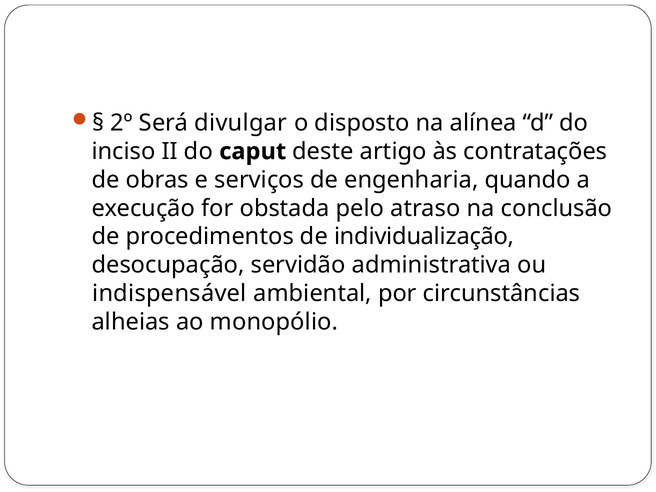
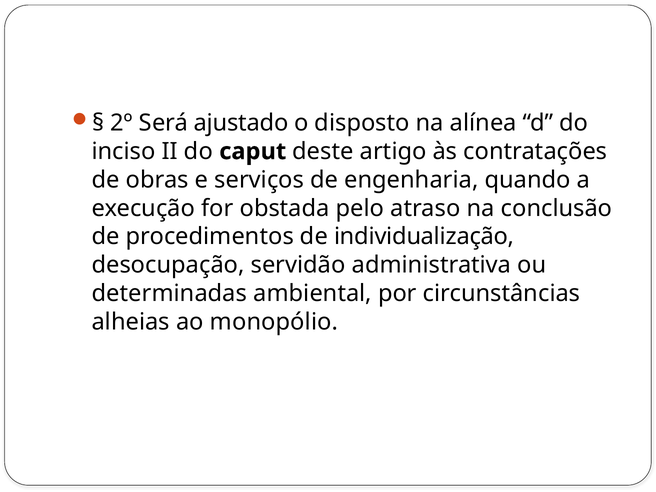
divulgar: divulgar -> ajustado (241, 123)
indispensável: indispensável -> determinadas (169, 293)
